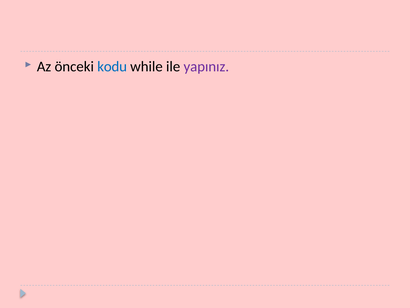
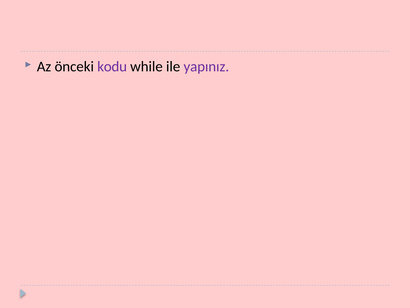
kodu colour: blue -> purple (112, 67)
